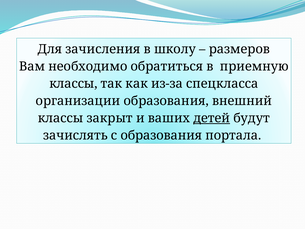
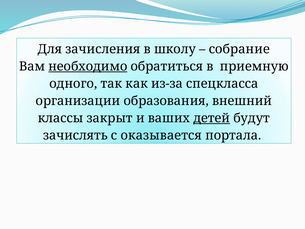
размеров: размеров -> собрание (239, 49)
необходимо underline: none -> present (88, 66)
классы: классы -> одного (73, 84)
с образования: образования -> оказывается (161, 135)
